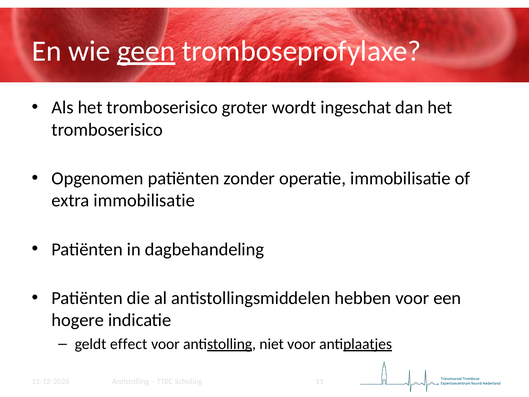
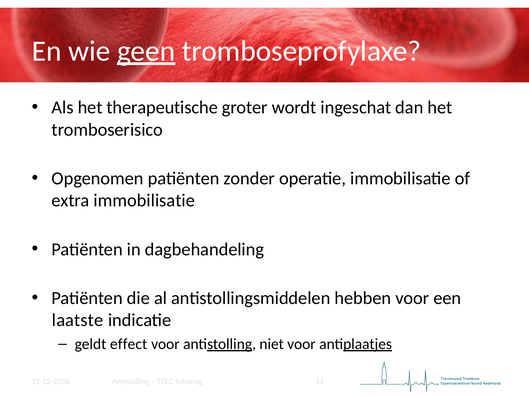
Als het tromboserisico: tromboserisico -> therapeutische (162, 108)
hogere: hogere -> laatste (78, 320)
